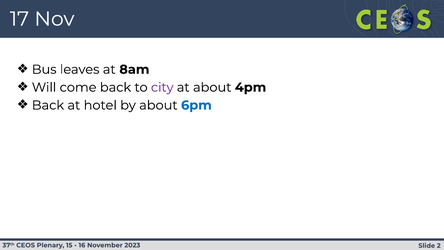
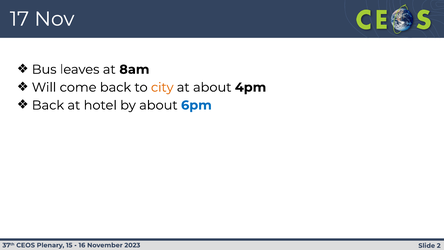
city colour: purple -> orange (162, 87)
